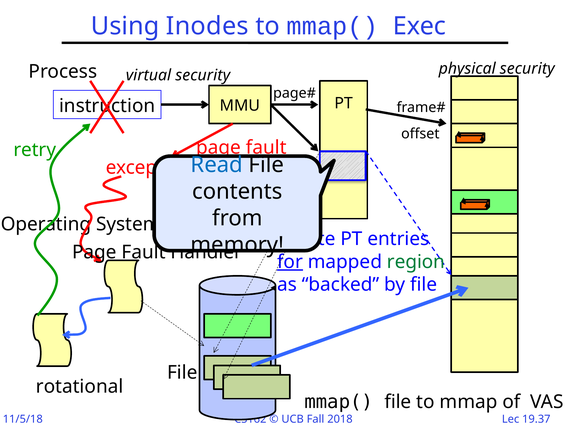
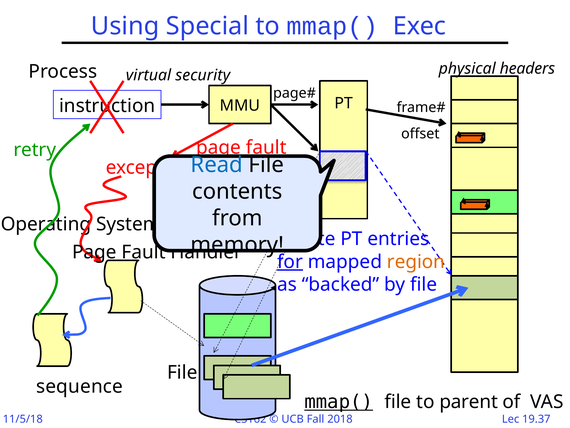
Inodes: Inodes -> Special (207, 26)
physical security: security -> headers (527, 68)
region colour: green -> orange (416, 262)
rotational: rotational -> sequence (80, 386)
mmap( underline: none -> present (339, 401)
mmap: mmap -> parent (469, 401)
